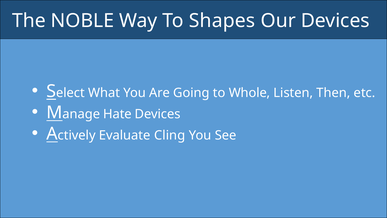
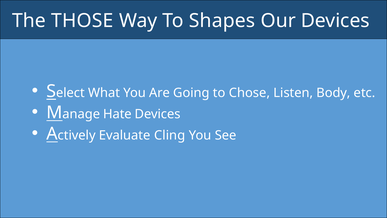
NOBLE: NOBLE -> THOSE (82, 21)
Whole: Whole -> Chose (249, 93)
Then: Then -> Body (333, 93)
